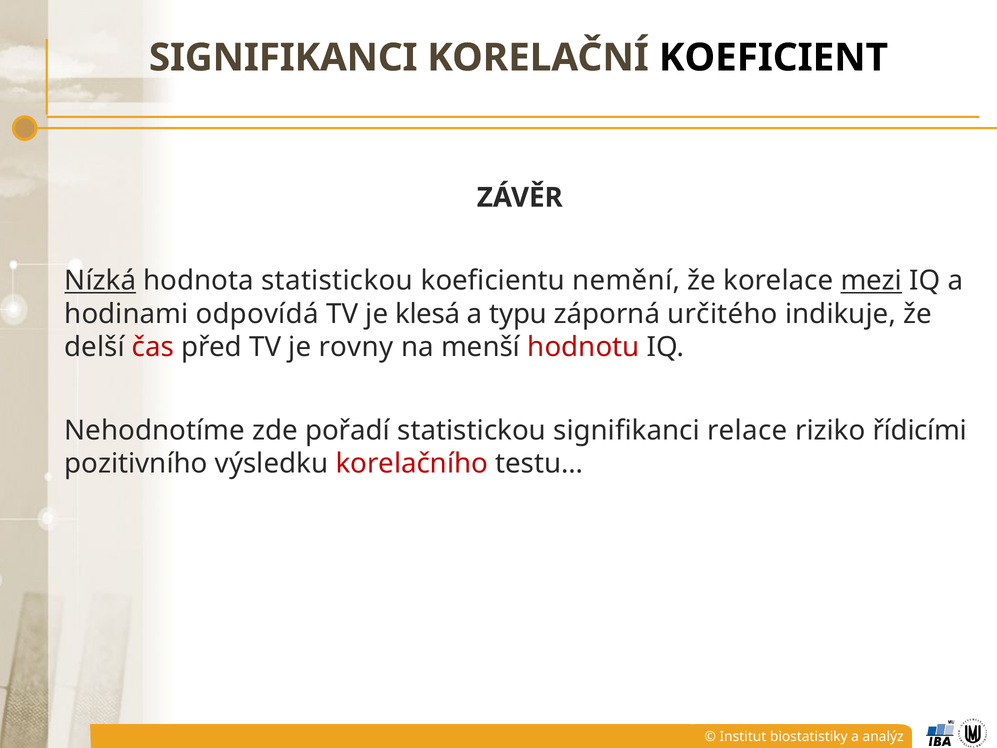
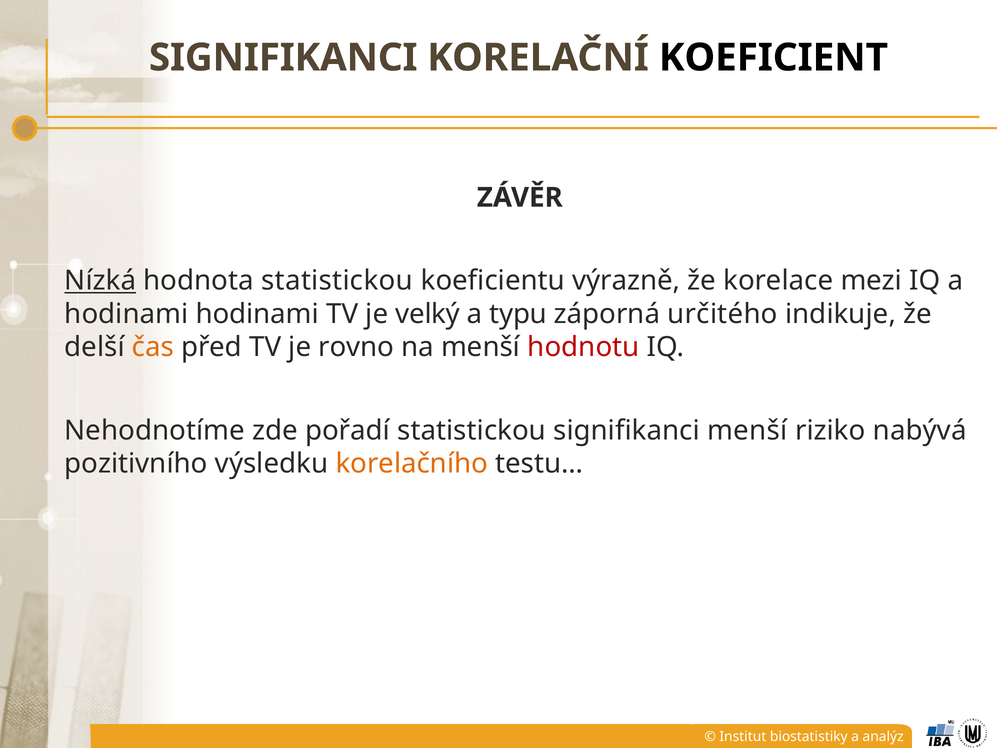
nemění: nemění -> výrazně (626, 281)
mezi underline: present -> none (871, 281)
hodinami odpovídá: odpovídá -> hodinami (257, 314)
klesá: klesá -> velký (428, 314)
čas colour: red -> orange (153, 347)
rovny: rovny -> rovno (356, 347)
signifikanci relace: relace -> menší (747, 430)
řídicími: řídicími -> nabývá (920, 430)
korelačního colour: red -> orange (412, 464)
